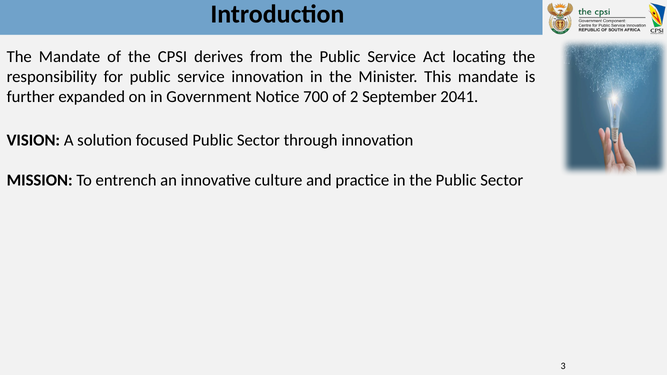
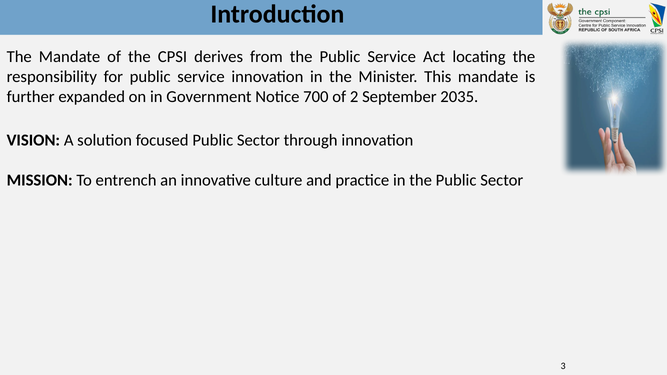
2041: 2041 -> 2035 (459, 97)
